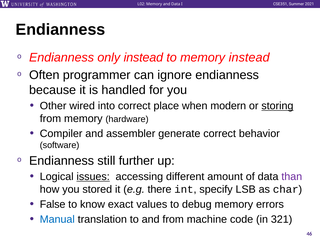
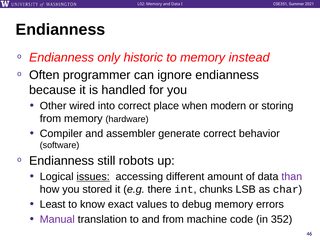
only instead: instead -> historic (143, 58)
storing underline: present -> none (277, 106)
further: further -> robots (136, 161)
specify: specify -> chunks (216, 189)
False: False -> Least (53, 204)
Manual colour: blue -> purple (57, 219)
321: 321 -> 352 (282, 219)
